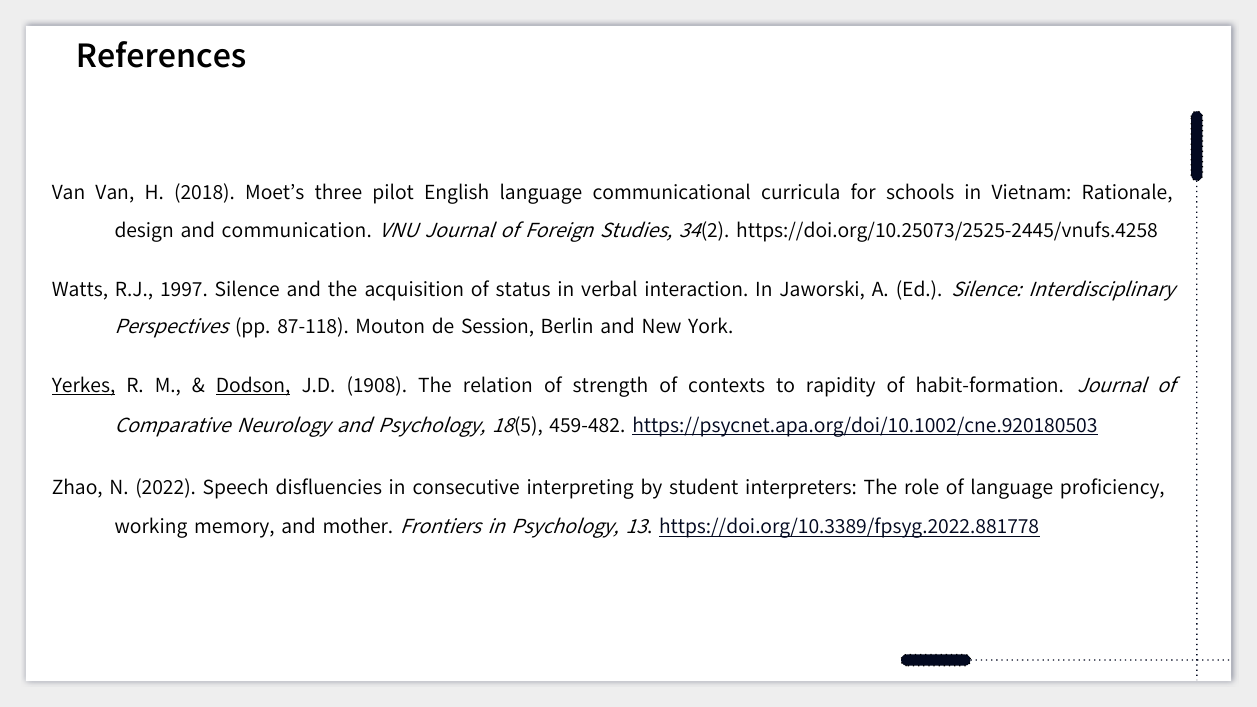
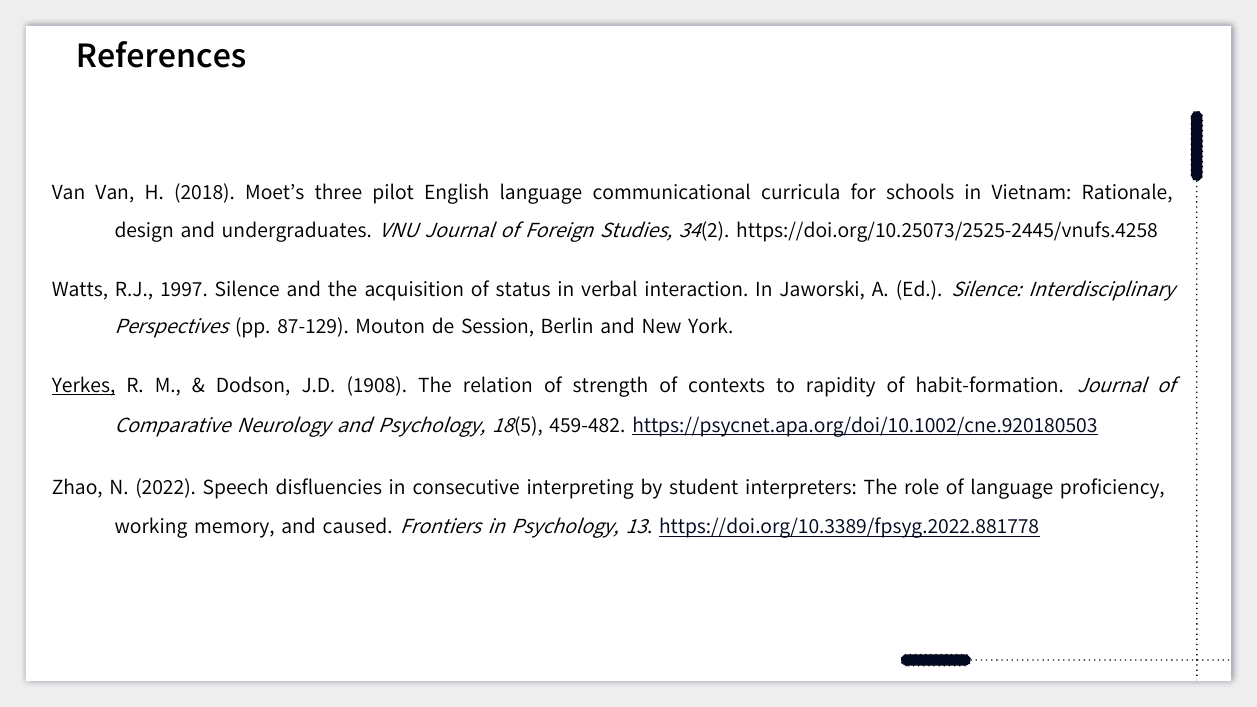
communication: communication -> undergraduates (297, 231)
87-118: 87-118 -> 87-129 (313, 327)
Dodson underline: present -> none (253, 386)
mother: mother -> caused (358, 527)
